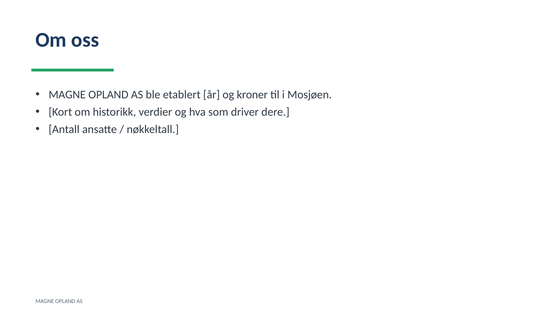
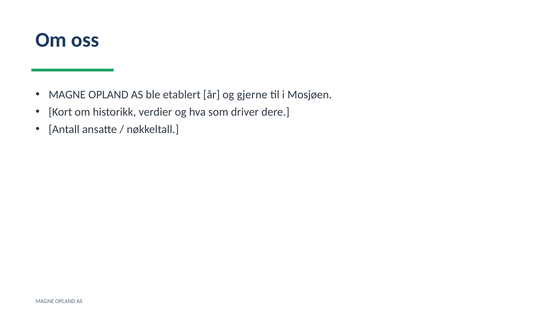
kroner: kroner -> gjerne (252, 95)
